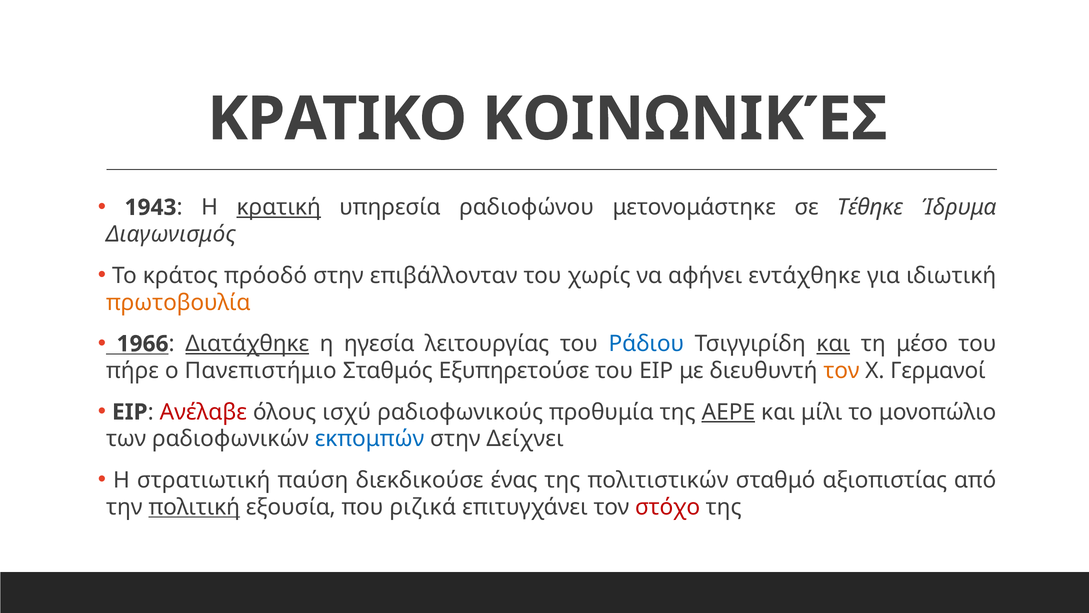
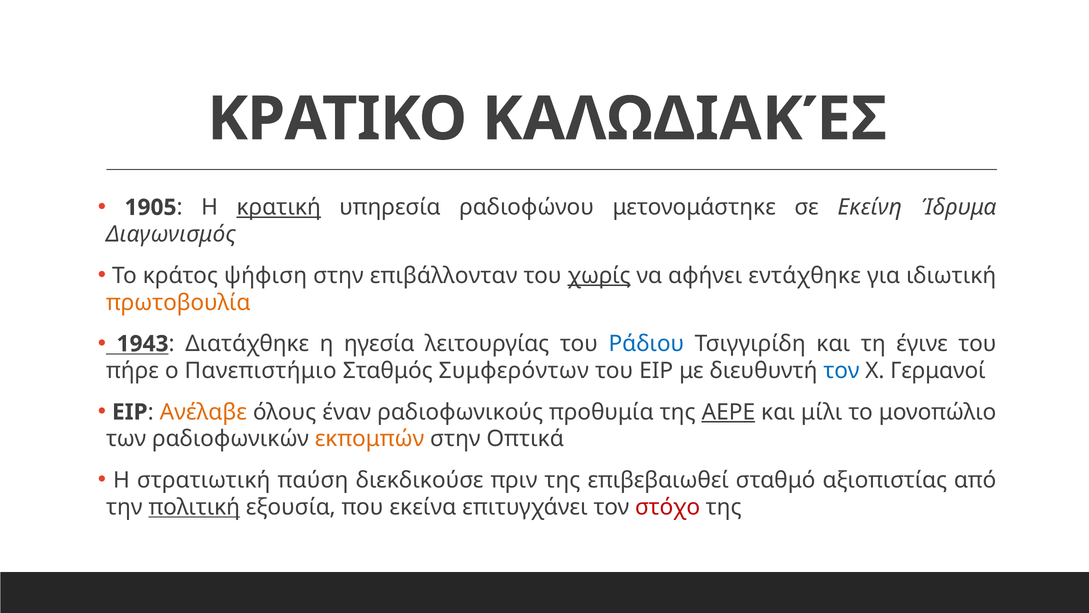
ΚΟΙΝΩΝΙΚΈΣ: ΚΟΙΝΩΝΙΚΈΣ -> ΚΑΛΩΔΙΑΚΈΣ (684, 119)
1943: 1943 -> 1905 (151, 207)
Τέθηκε: Τέθηκε -> Εκείνη (870, 207)
πρόοδό: πρόοδό -> ψήφιση (266, 275)
χωρίς underline: none -> present (599, 275)
1966: 1966 -> 1943 (143, 344)
Διατάχθηκε underline: present -> none (247, 344)
και underline: present -> none (833, 344)
μέσο: μέσο -> έγινε (922, 344)
Εξυπηρετούσε: Εξυπηρετούσε -> Συμφερόντων (514, 371)
τον colour: orange -> blue (841, 371)
Ανέλαβε colour: red -> orange (203, 412)
ισχύ: ισχύ -> έναν (347, 412)
εκπομπών colour: blue -> orange (370, 439)
Δείχνει: Δείχνει -> Οπτικά (525, 439)
ένας: ένας -> πριν (514, 480)
πολιτιστικών: πολιτιστικών -> επιβεβαιωθεί (658, 480)
ριζικά: ριζικά -> εκείνα (423, 507)
